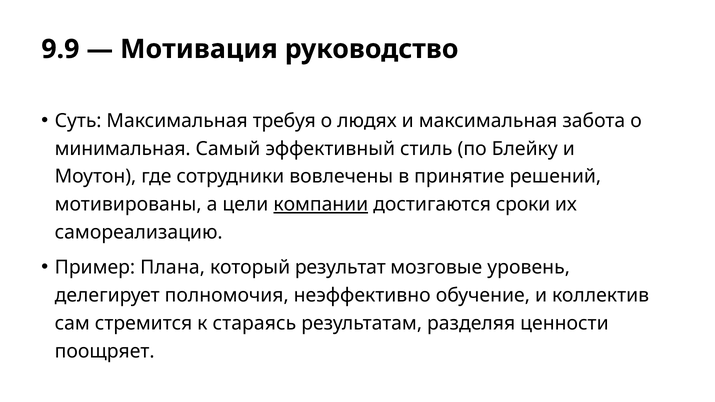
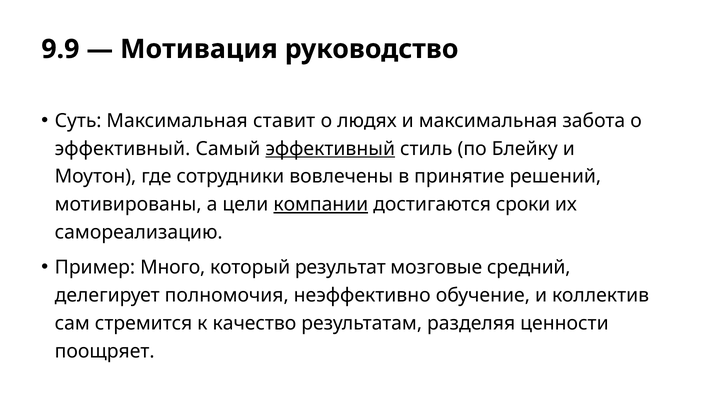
требуя: требуя -> ставит (284, 121)
минимальная: минимальная -> эффективный (123, 149)
эффективный underline: none -> present (330, 149)
Плана: Плана -> Много (173, 268)
уровень: уровень -> средний (529, 268)
стараясь: стараясь -> качество (254, 323)
